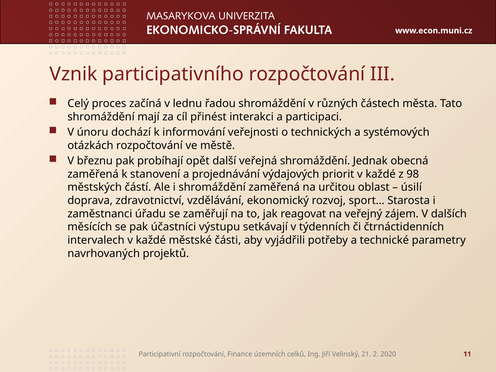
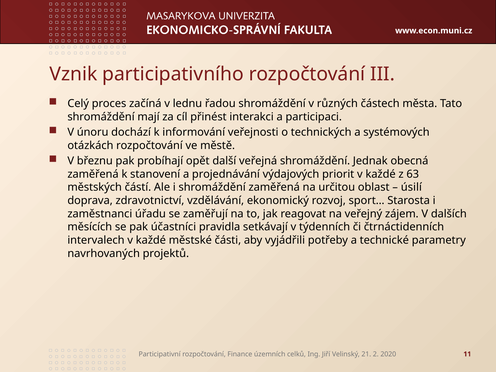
98: 98 -> 63 (413, 174)
výstupu: výstupu -> pravidla (220, 227)
